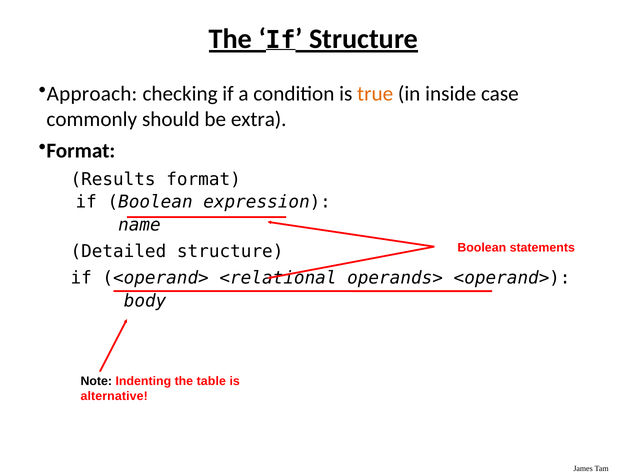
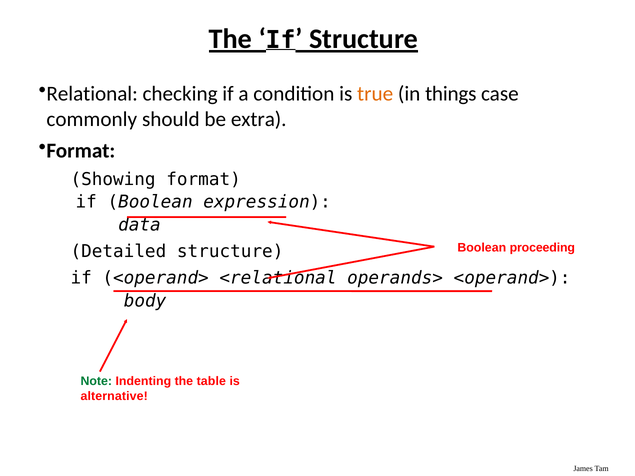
Approach: Approach -> Relational (92, 94)
inside: inside -> things (451, 94)
Results: Results -> Showing (113, 179)
name: name -> data (139, 225)
statements: statements -> proceeding (542, 248)
Note colour: black -> green (96, 382)
